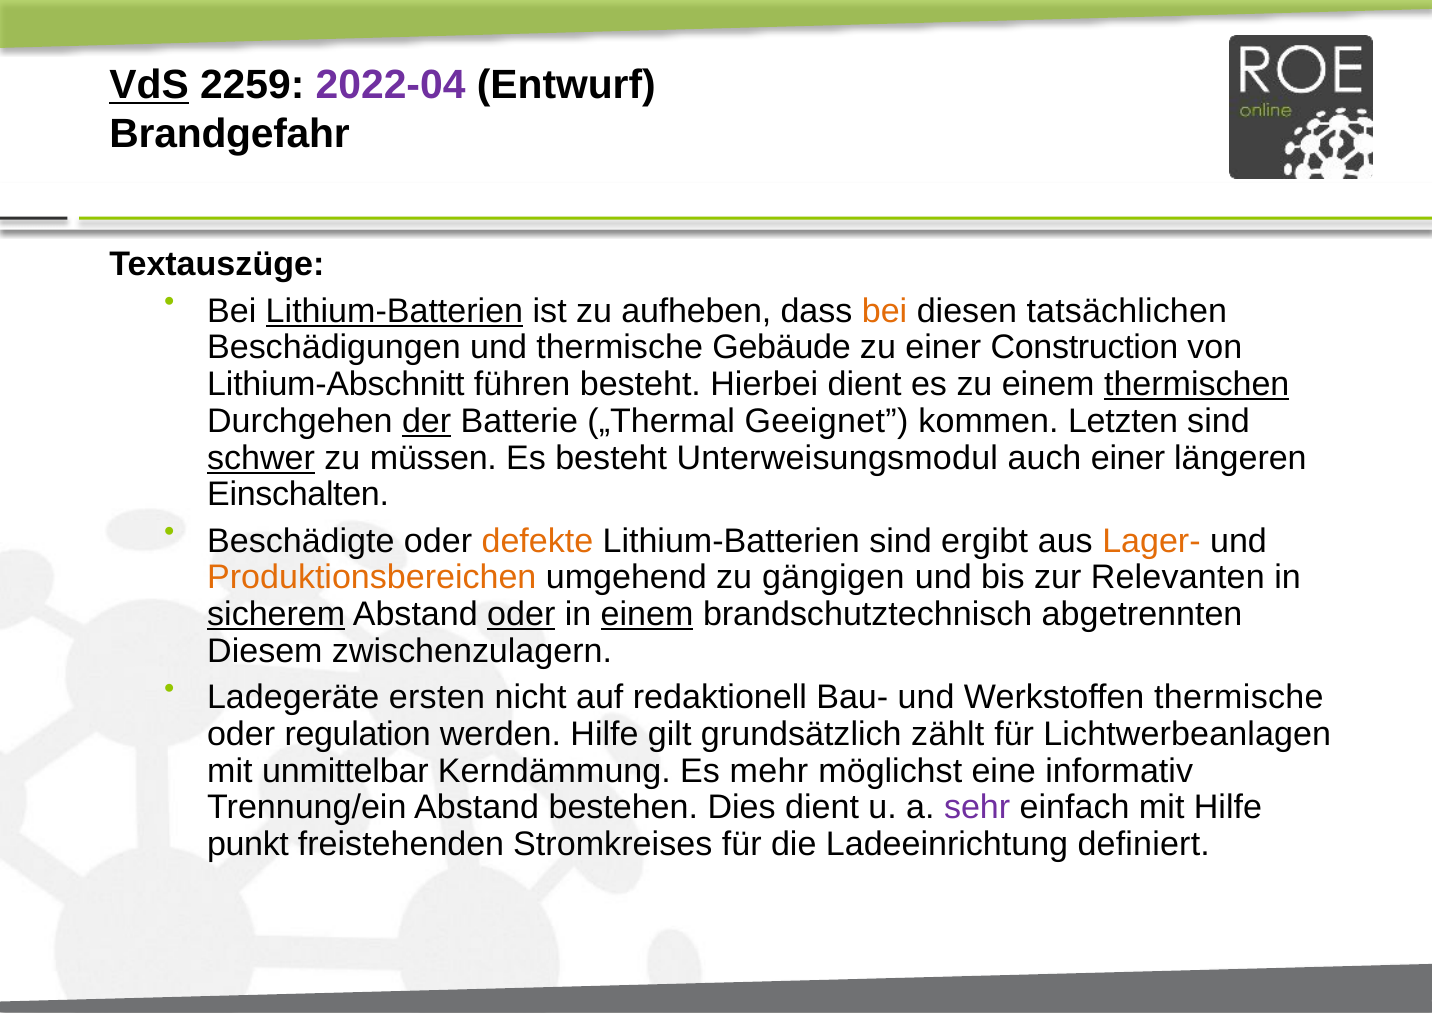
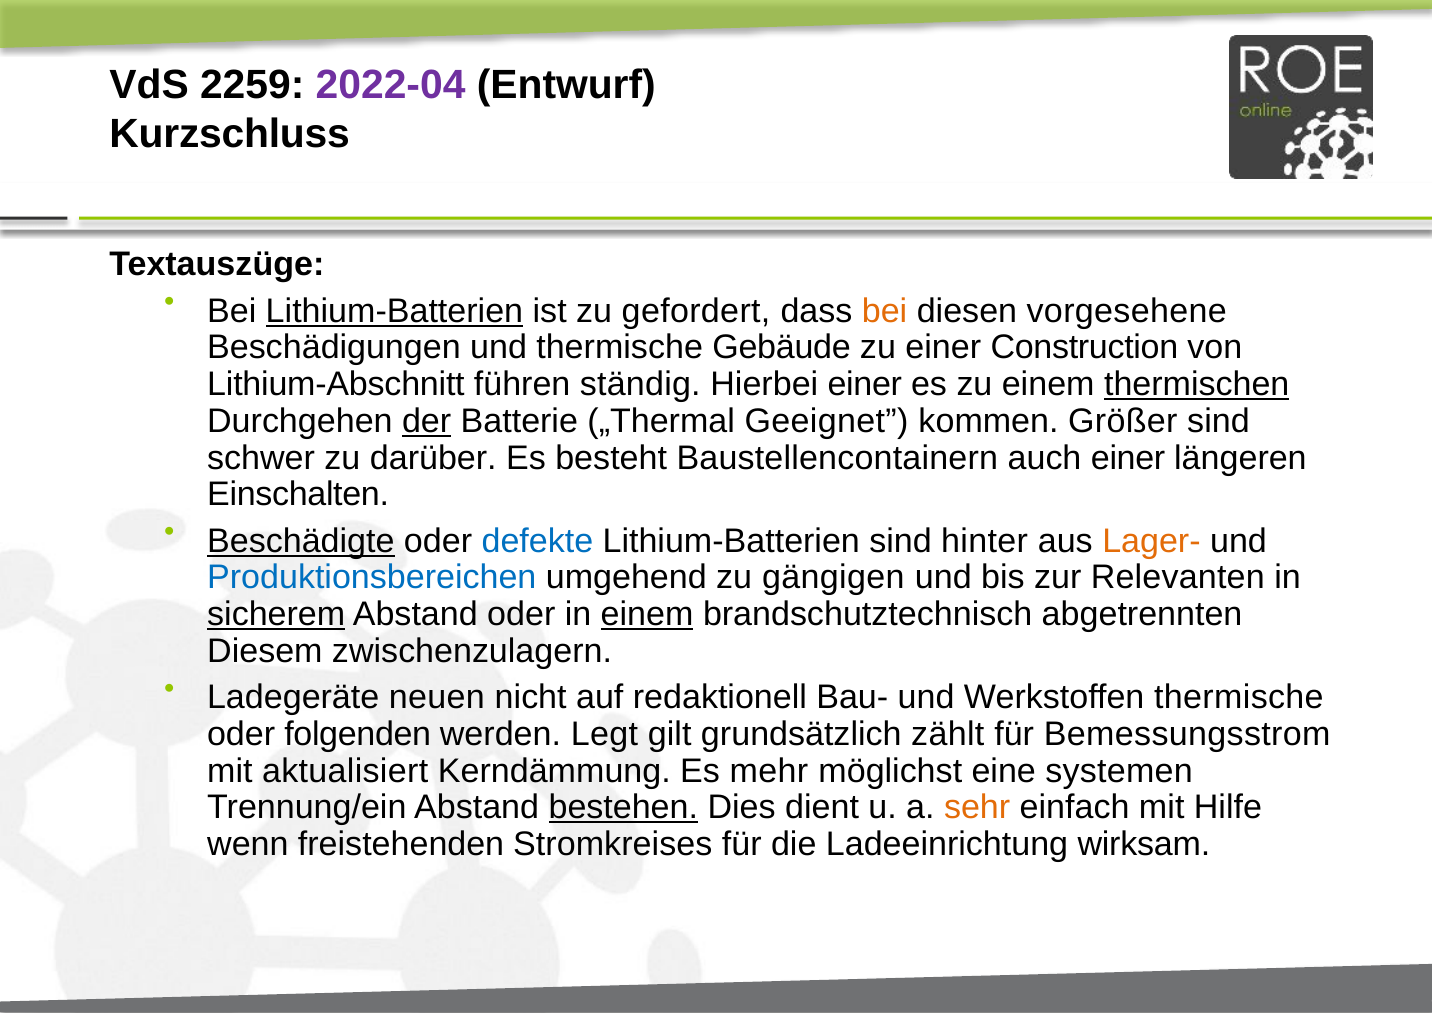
VdS underline: present -> none (149, 85)
Brandgefahr: Brandgefahr -> Kurzschluss (230, 134)
aufheben: aufheben -> gefordert (696, 311)
tatsächlichen: tatsächlichen -> vorgesehene (1127, 311)
führen besteht: besteht -> ständig (640, 384)
Hierbei dient: dient -> einer (865, 384)
Letzten: Letzten -> Größer (1123, 421)
schwer underline: present -> none (261, 458)
müssen: müssen -> darüber (433, 458)
Unterweisungsmodul: Unterweisungsmodul -> Baustellencontainern (837, 458)
Beschädigte underline: none -> present (301, 541)
defekte colour: orange -> blue (537, 541)
ergibt: ergibt -> hinter (985, 541)
Produktionsbereichen colour: orange -> blue (372, 577)
oder underline: present -> none (521, 614)
ersten: ersten -> neuen (437, 697)
regulation: regulation -> folgenden (358, 734)
werden Hilfe: Hilfe -> Legt (604, 734)
Lichtwerbeanlagen: Lichtwerbeanlagen -> Bemessungsstrom (1187, 734)
unmittelbar: unmittelbar -> aktualisiert (345, 771)
informativ: informativ -> systemen (1119, 771)
bestehen underline: none -> present (623, 807)
sehr colour: purple -> orange (977, 807)
punkt: punkt -> wenn (248, 844)
definiert: definiert -> wirksam (1144, 844)
